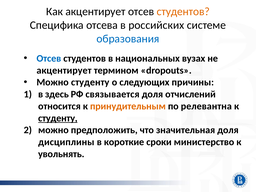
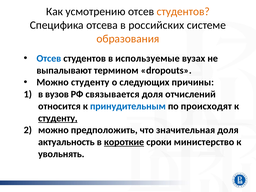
Как акцентирует: акцентирует -> усмотрению (96, 11)
образования colour: blue -> orange (128, 39)
национальных: национальных -> используемые (147, 58)
акцентирует: акцентирует -> выпалывают (64, 70)
здесь: здесь -> вузов (57, 94)
принудительным colour: orange -> blue (128, 106)
релевантна: релевантна -> происходят (206, 106)
дисциплины: дисциплины -> актуальность (66, 142)
короткие underline: none -> present (124, 142)
